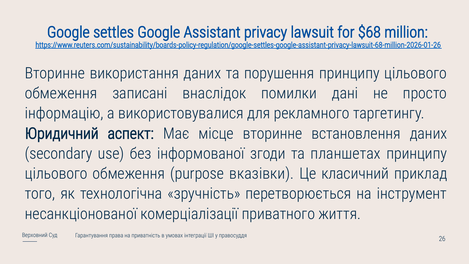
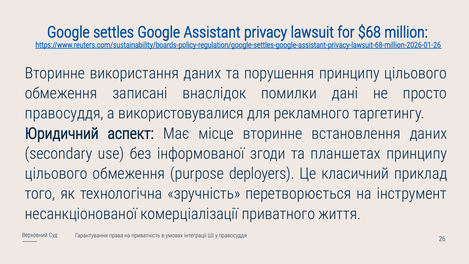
інформацію: інформацію -> правосуддя (64, 113)
вказівки: вказівки -> deployers (262, 174)
